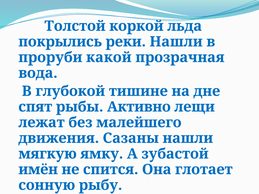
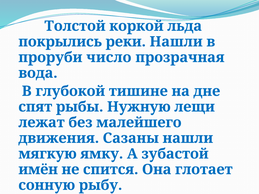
какой: какой -> число (109, 57)
Активно: Активно -> Нужную (139, 107)
